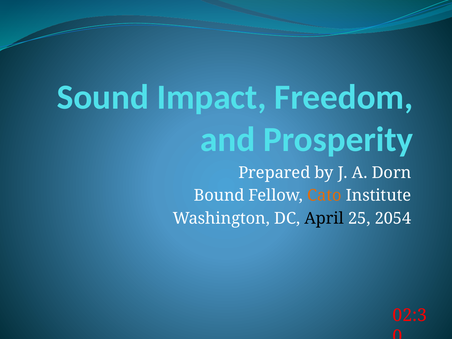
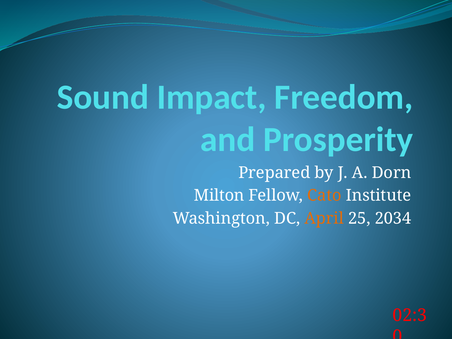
Bound: Bound -> Milton (219, 196)
April colour: black -> orange (324, 218)
2054: 2054 -> 2034 (393, 218)
